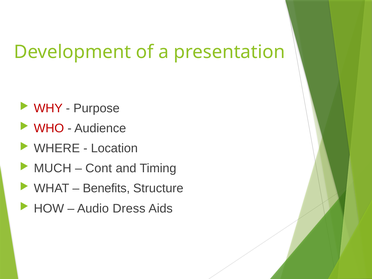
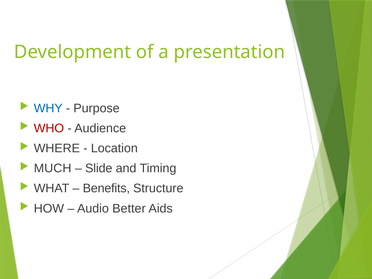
WHY colour: red -> blue (48, 108)
Cont: Cont -> Slide (99, 168)
Dress: Dress -> Better (129, 208)
